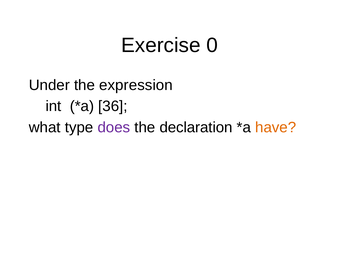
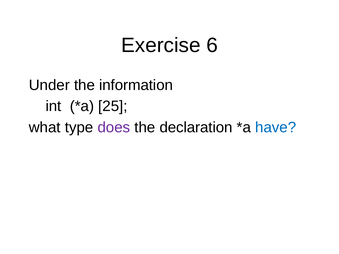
0: 0 -> 6 (212, 45)
expression: expression -> information (136, 85)
36: 36 -> 25 (113, 106)
have colour: orange -> blue (276, 127)
